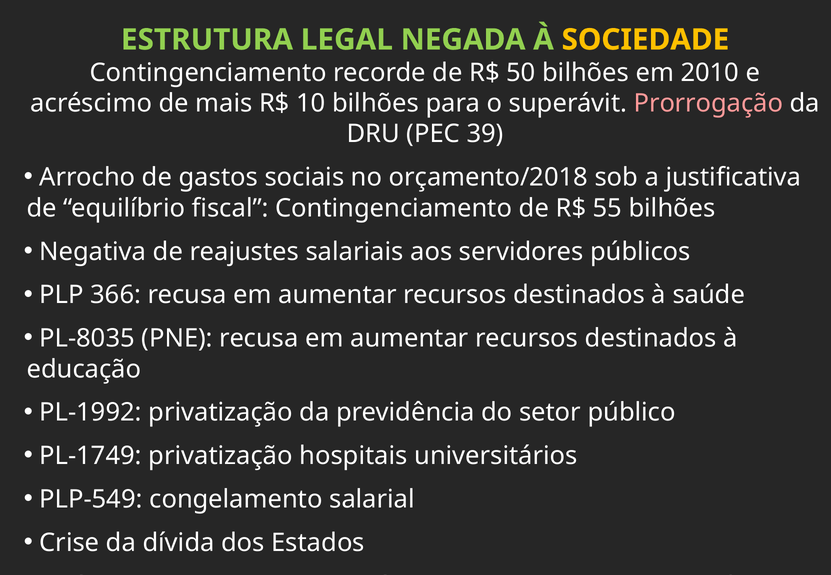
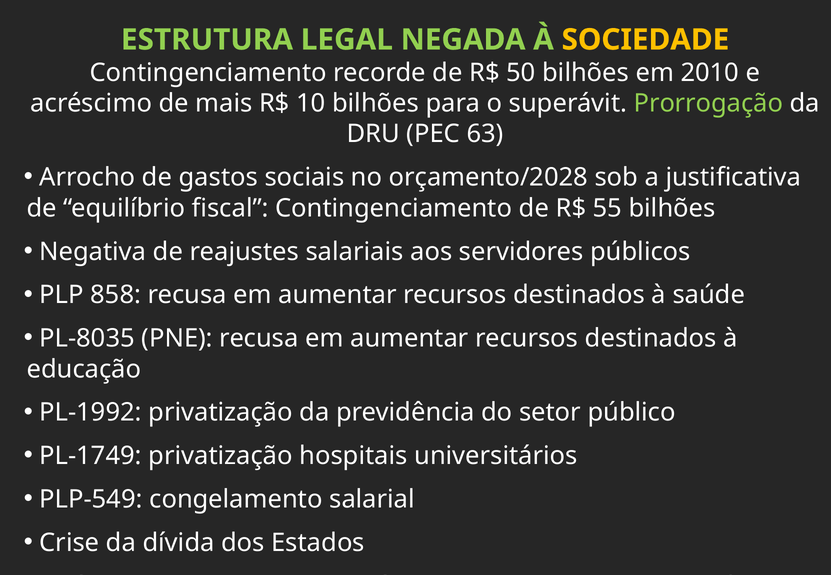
Prorrogação colour: pink -> light green (708, 103)
39: 39 -> 63 (485, 134)
orçamento/2018: orçamento/2018 -> orçamento/2028 (488, 178)
366: 366 -> 858 (116, 295)
